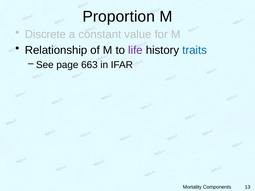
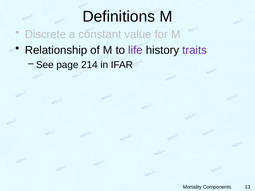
Proportion: Proportion -> Definitions (119, 17)
traits colour: blue -> purple (195, 50)
663: 663 -> 214 (89, 65)
